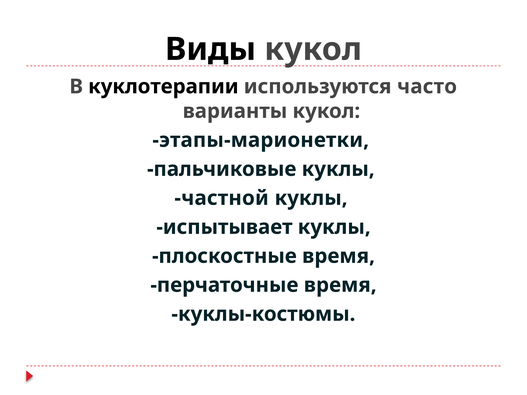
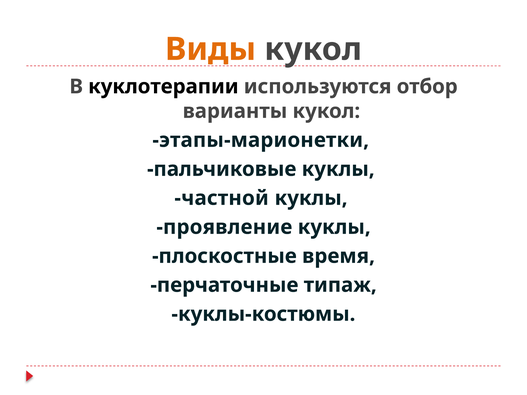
Виды colour: black -> orange (210, 49)
часто: часто -> отбор (427, 87)
испытывает: испытывает -> проявление (224, 227)
перчаточные время: время -> типаж (340, 285)
